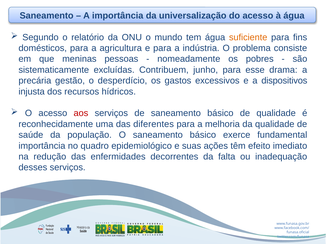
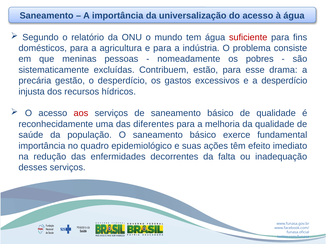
suficiente colour: orange -> red (248, 37)
junho: junho -> estão (206, 70)
a dispositivos: dispositivos -> desperdício (284, 81)
